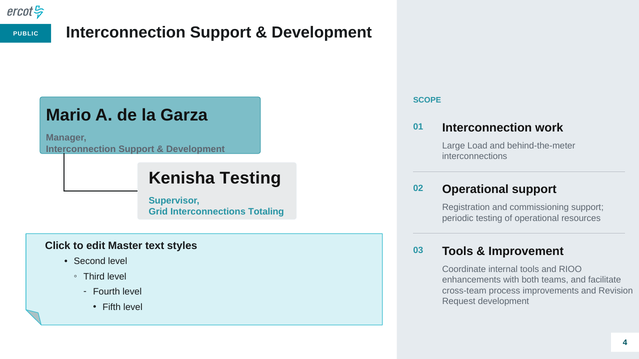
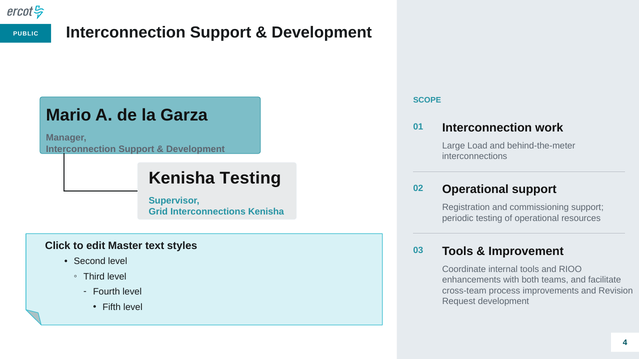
Interconnections Totaling: Totaling -> Kenisha (266, 212)
